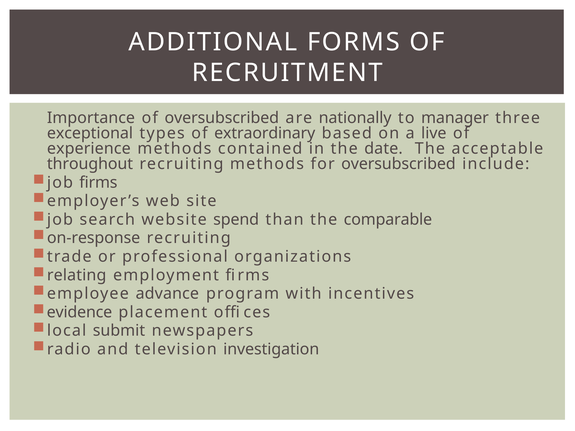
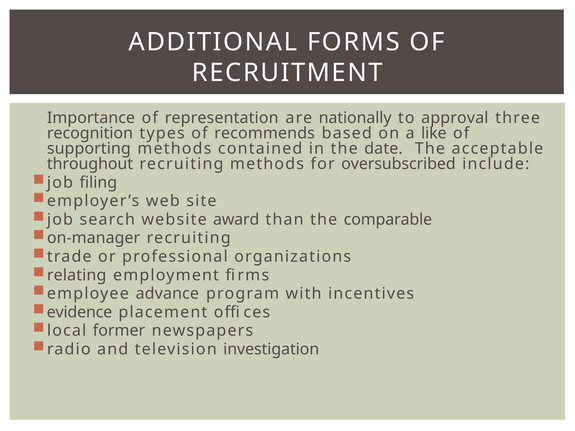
of oversubscribed: oversubscribed -> representation (222, 118)
manager: manager -> approval (455, 118)
exceptional: exceptional -> recognition (90, 133)
extraordinary: extraordinary -> recommends (265, 133)
live: live -> like (434, 133)
experience: experience -> supporting (89, 149)
job firms: firms -> filing (98, 183)
spend: spend -> award (236, 220)
on-response: on-response -> on-manager (94, 238)
submit: submit -> former (119, 331)
